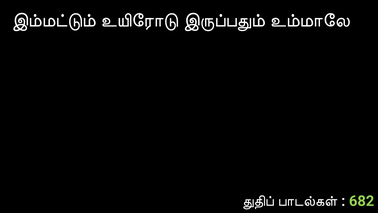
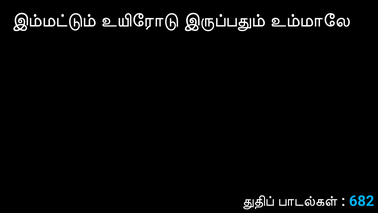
682 colour: light green -> light blue (362, 201)
